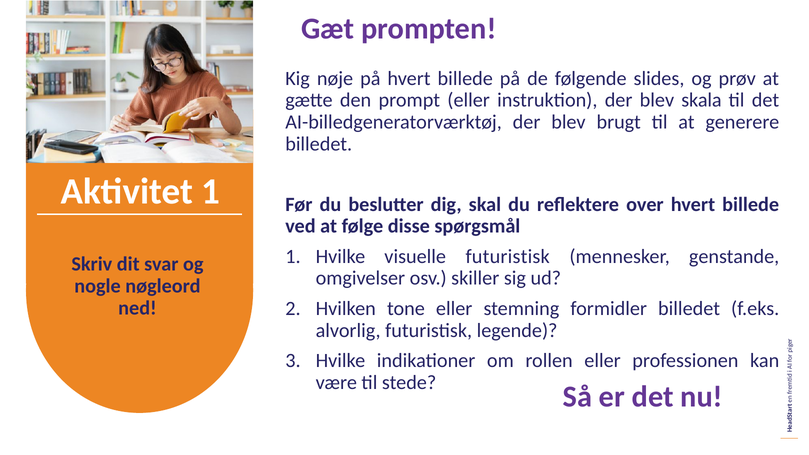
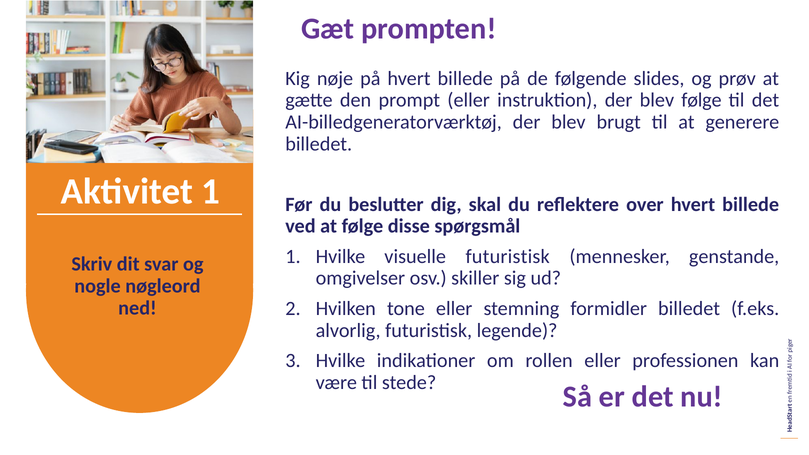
blev skala: skala -> følge (701, 100)
